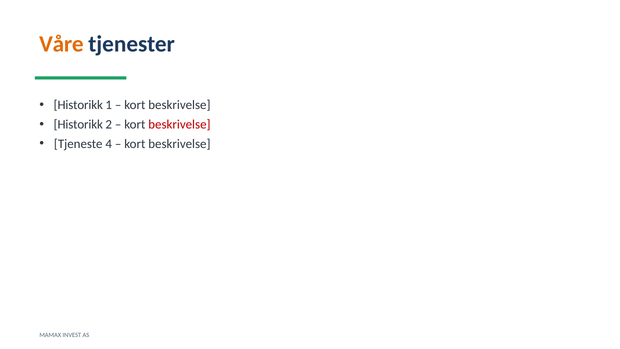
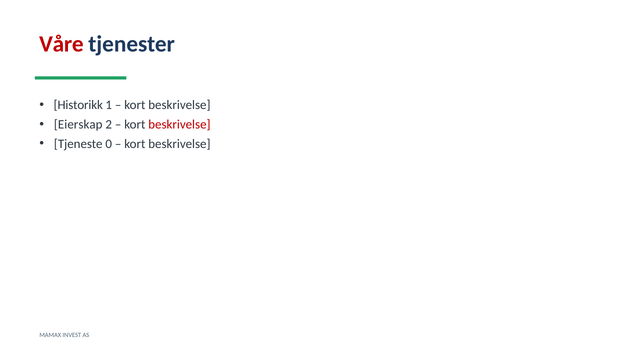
Våre colour: orange -> red (61, 44)
Historikk: Historikk -> Eierskap (78, 124)
4: 4 -> 0 (109, 144)
